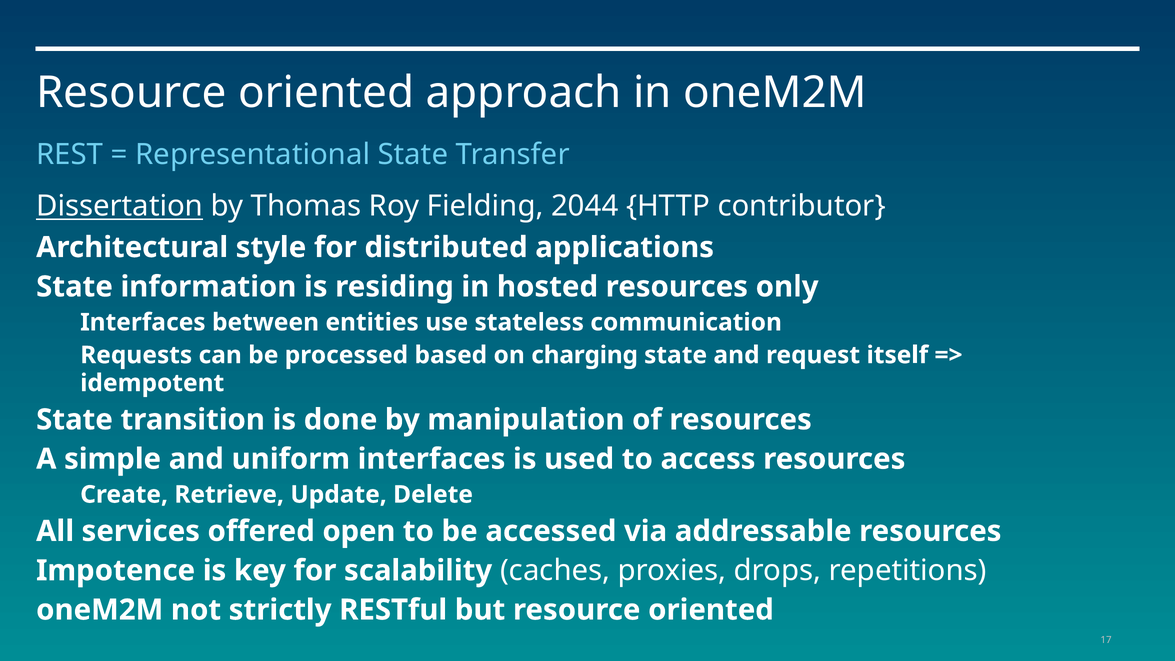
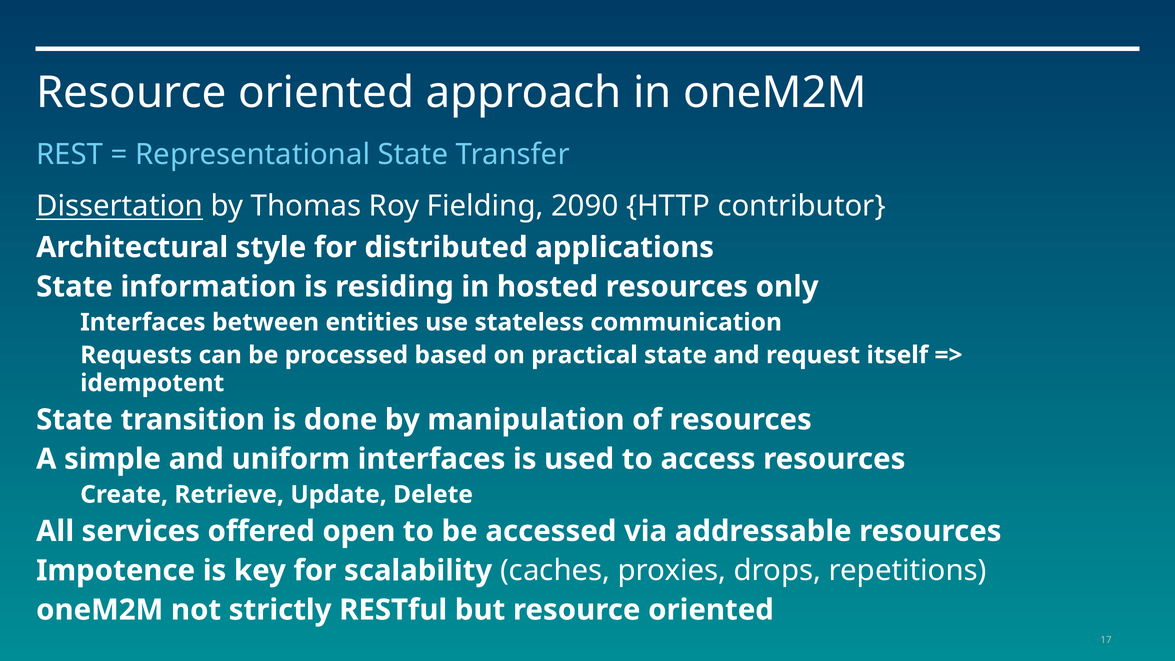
2044: 2044 -> 2090 (585, 206)
charging: charging -> practical (584, 355)
